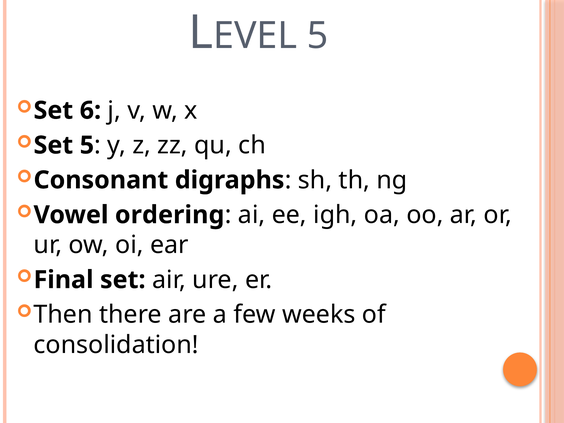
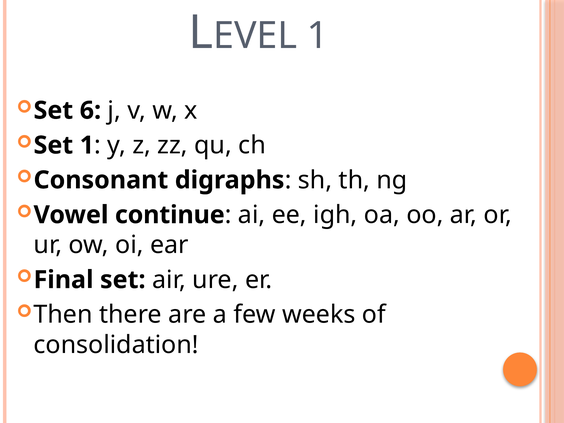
5: 5 -> 1 (318, 36)
Set 5: 5 -> 1 (87, 145)
ordering: ordering -> continue (170, 215)
